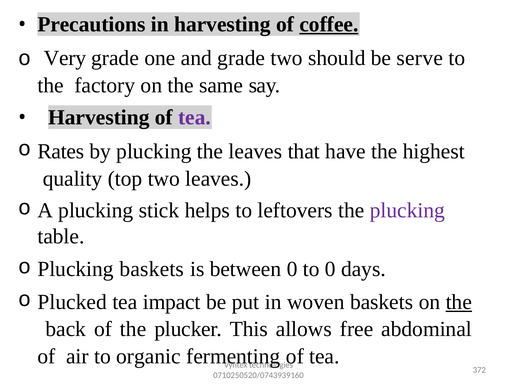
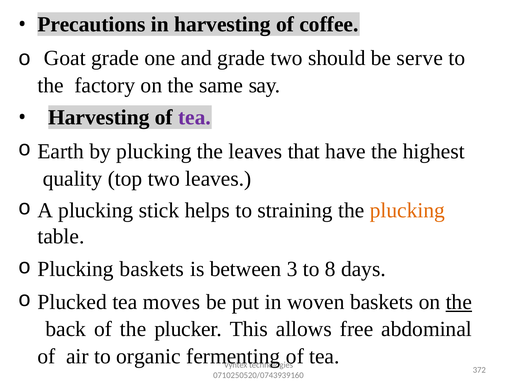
coffee underline: present -> none (329, 24)
Very: Very -> Goat (65, 58)
Rates: Rates -> Earth (61, 151)
leftovers: leftovers -> straining (295, 210)
plucking colour: purple -> orange (407, 210)
between 0: 0 -> 3 (292, 269)
to 0: 0 -> 8 (330, 269)
impact: impact -> moves (172, 302)
